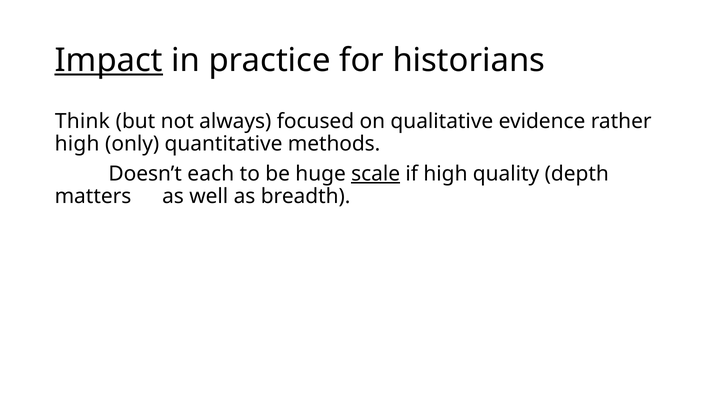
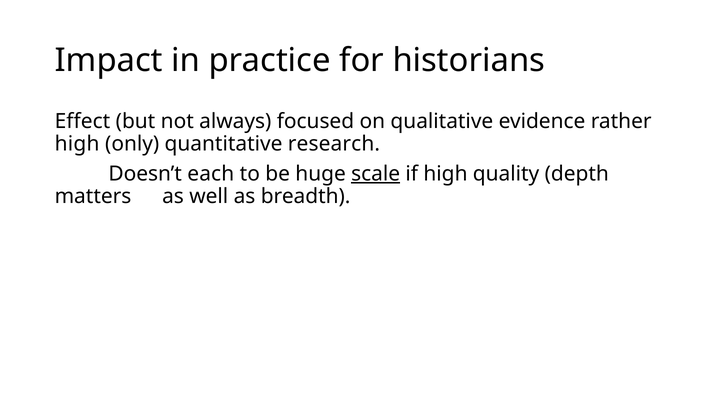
Impact underline: present -> none (109, 60)
Think: Think -> Effect (82, 121)
methods: methods -> research (334, 144)
